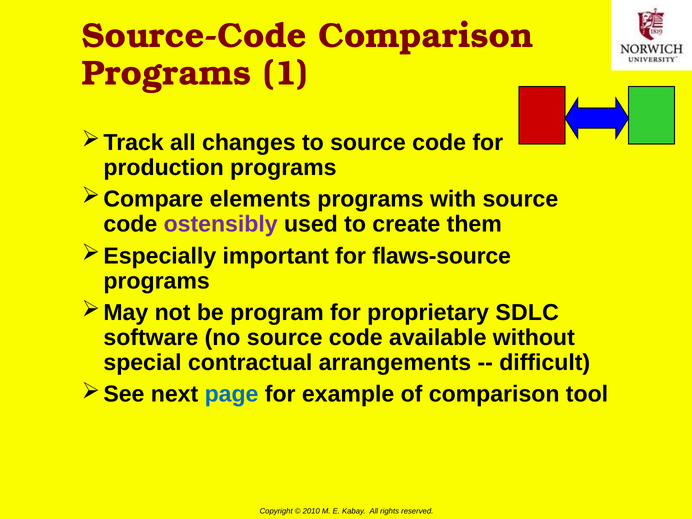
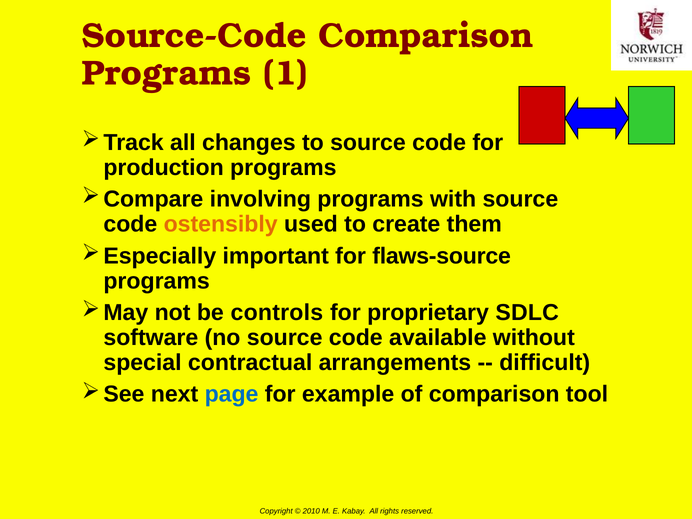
elements: elements -> involving (260, 199)
ostensibly colour: purple -> orange (221, 224)
program: program -> controls (277, 313)
